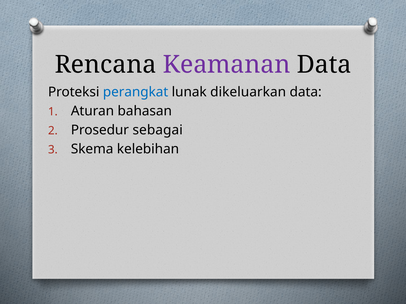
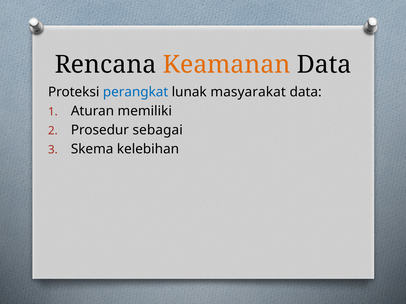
Keamanan colour: purple -> orange (227, 65)
dikeluarkan: dikeluarkan -> masyarakat (248, 92)
bahasan: bahasan -> memiliki (145, 111)
